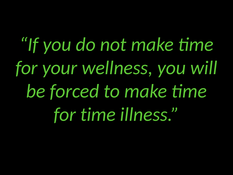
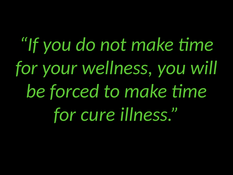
for time: time -> cure (98, 114)
